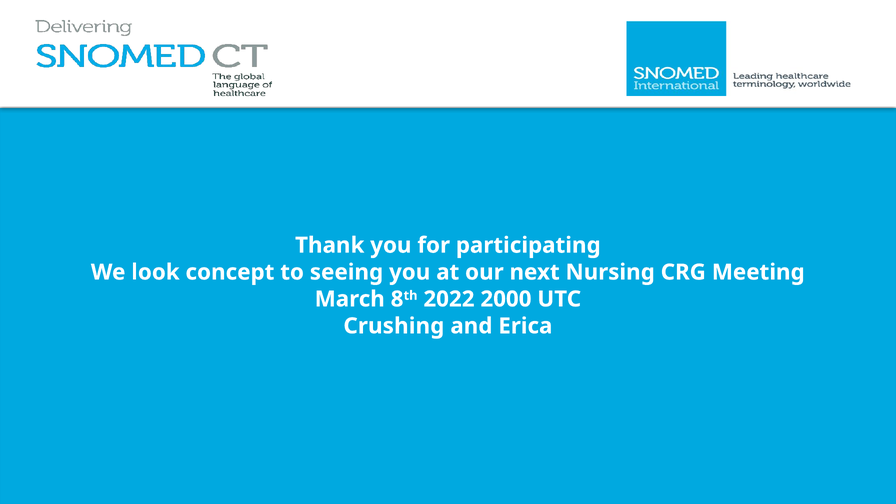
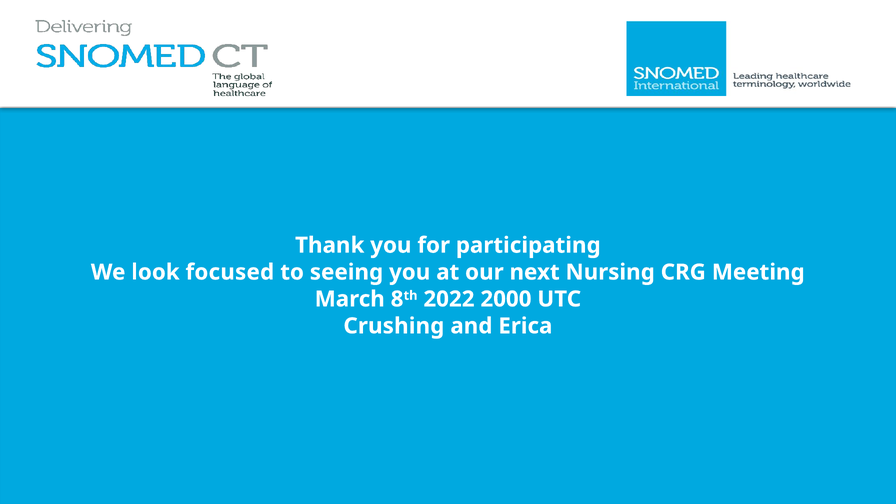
concept: concept -> focused (230, 272)
